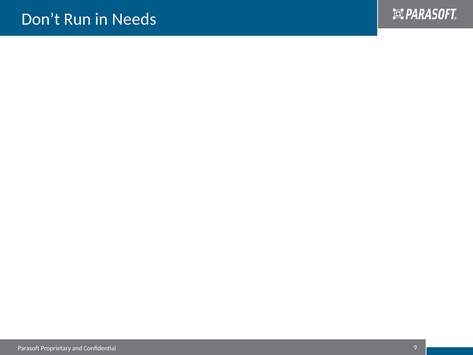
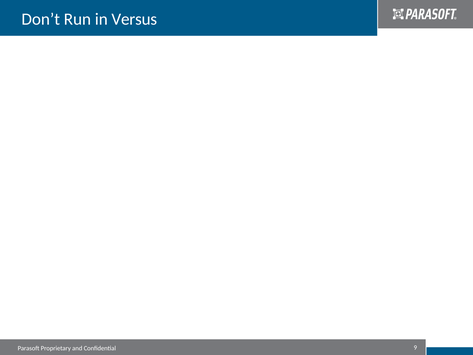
Needs: Needs -> Versus (134, 19)
